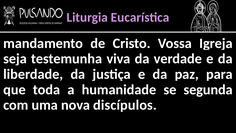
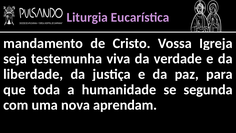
discípulos: discípulos -> aprendam (125, 105)
